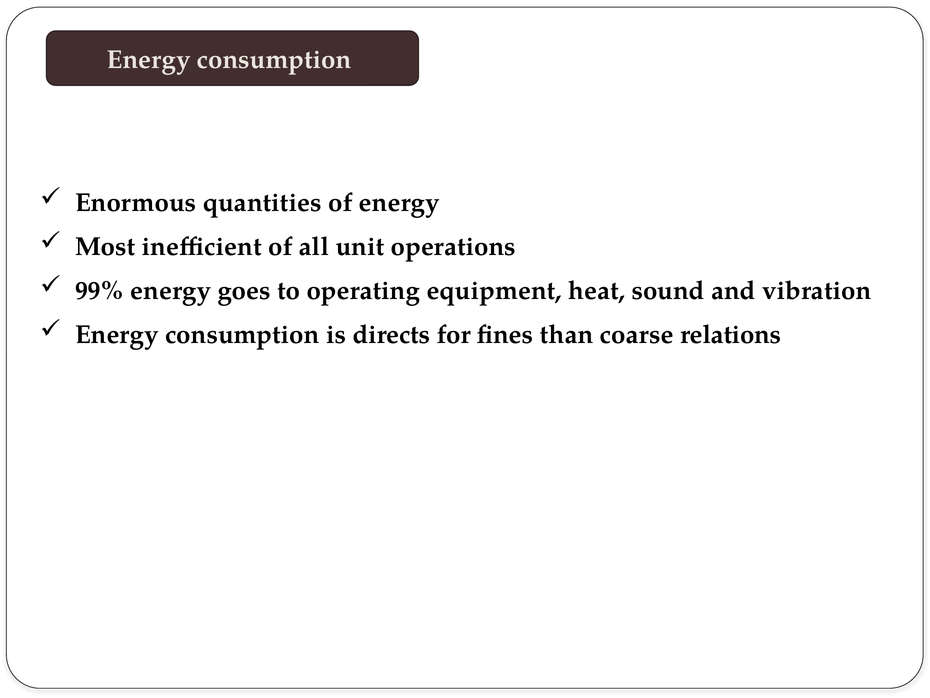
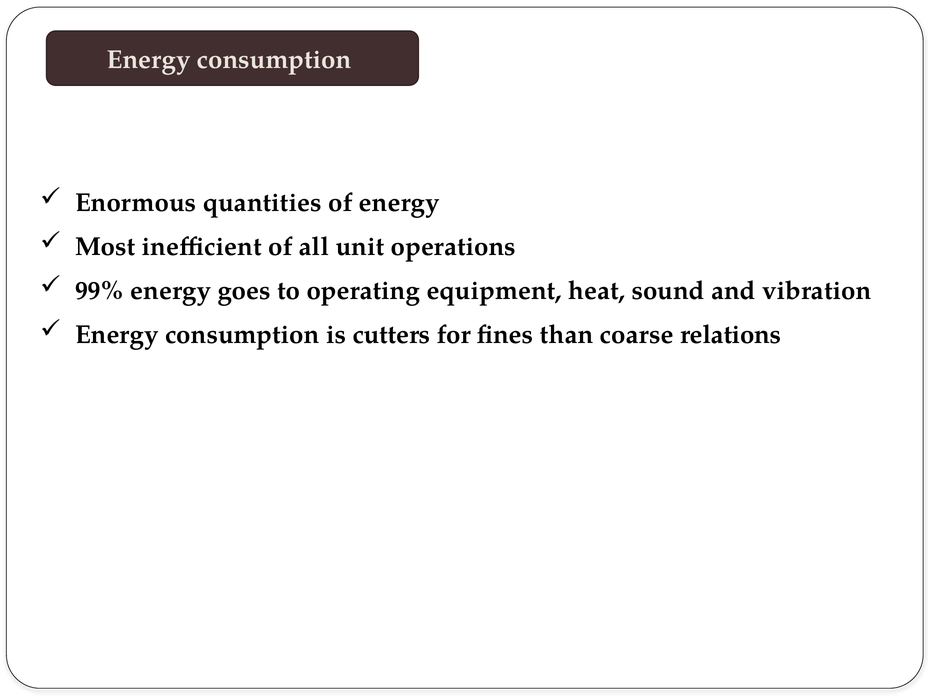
directs: directs -> cutters (391, 335)
